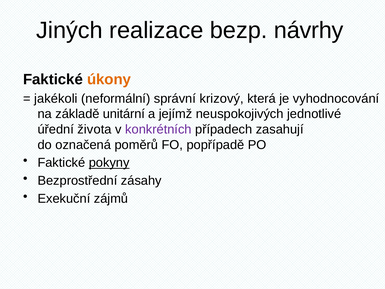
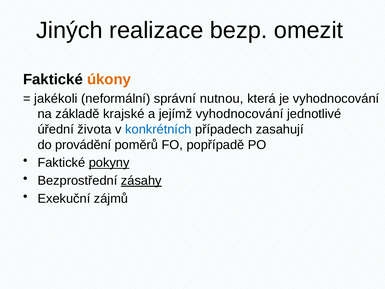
návrhy: návrhy -> omezit (309, 30)
krizový: krizový -> nutnou (222, 98)
unitární: unitární -> krajské (124, 114)
jejímž neuspokojivých: neuspokojivých -> vyhodnocování (240, 114)
konkrétních colour: purple -> blue (158, 129)
označená: označená -> provádění (83, 145)
zásahy underline: none -> present (141, 181)
